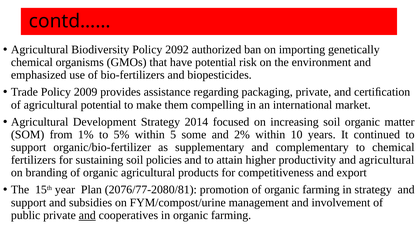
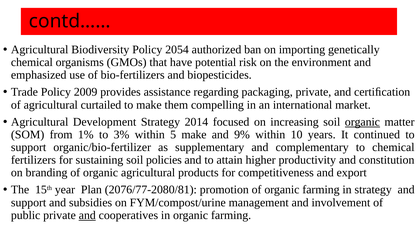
2092: 2092 -> 2054 (177, 50)
agricultural potential: potential -> curtailed (101, 105)
organic underline: none -> present (362, 122)
5%: 5% -> 3% (121, 135)
5 some: some -> make (194, 135)
2%: 2% -> 9% (242, 135)
and agricultural: agricultural -> constitution (387, 160)
